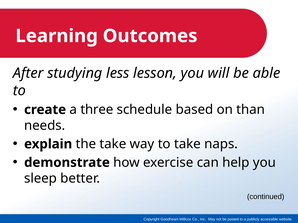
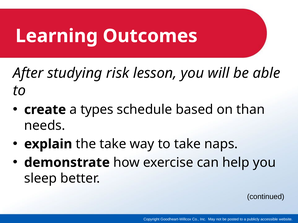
less: less -> risk (118, 73)
three: three -> types (97, 110)
